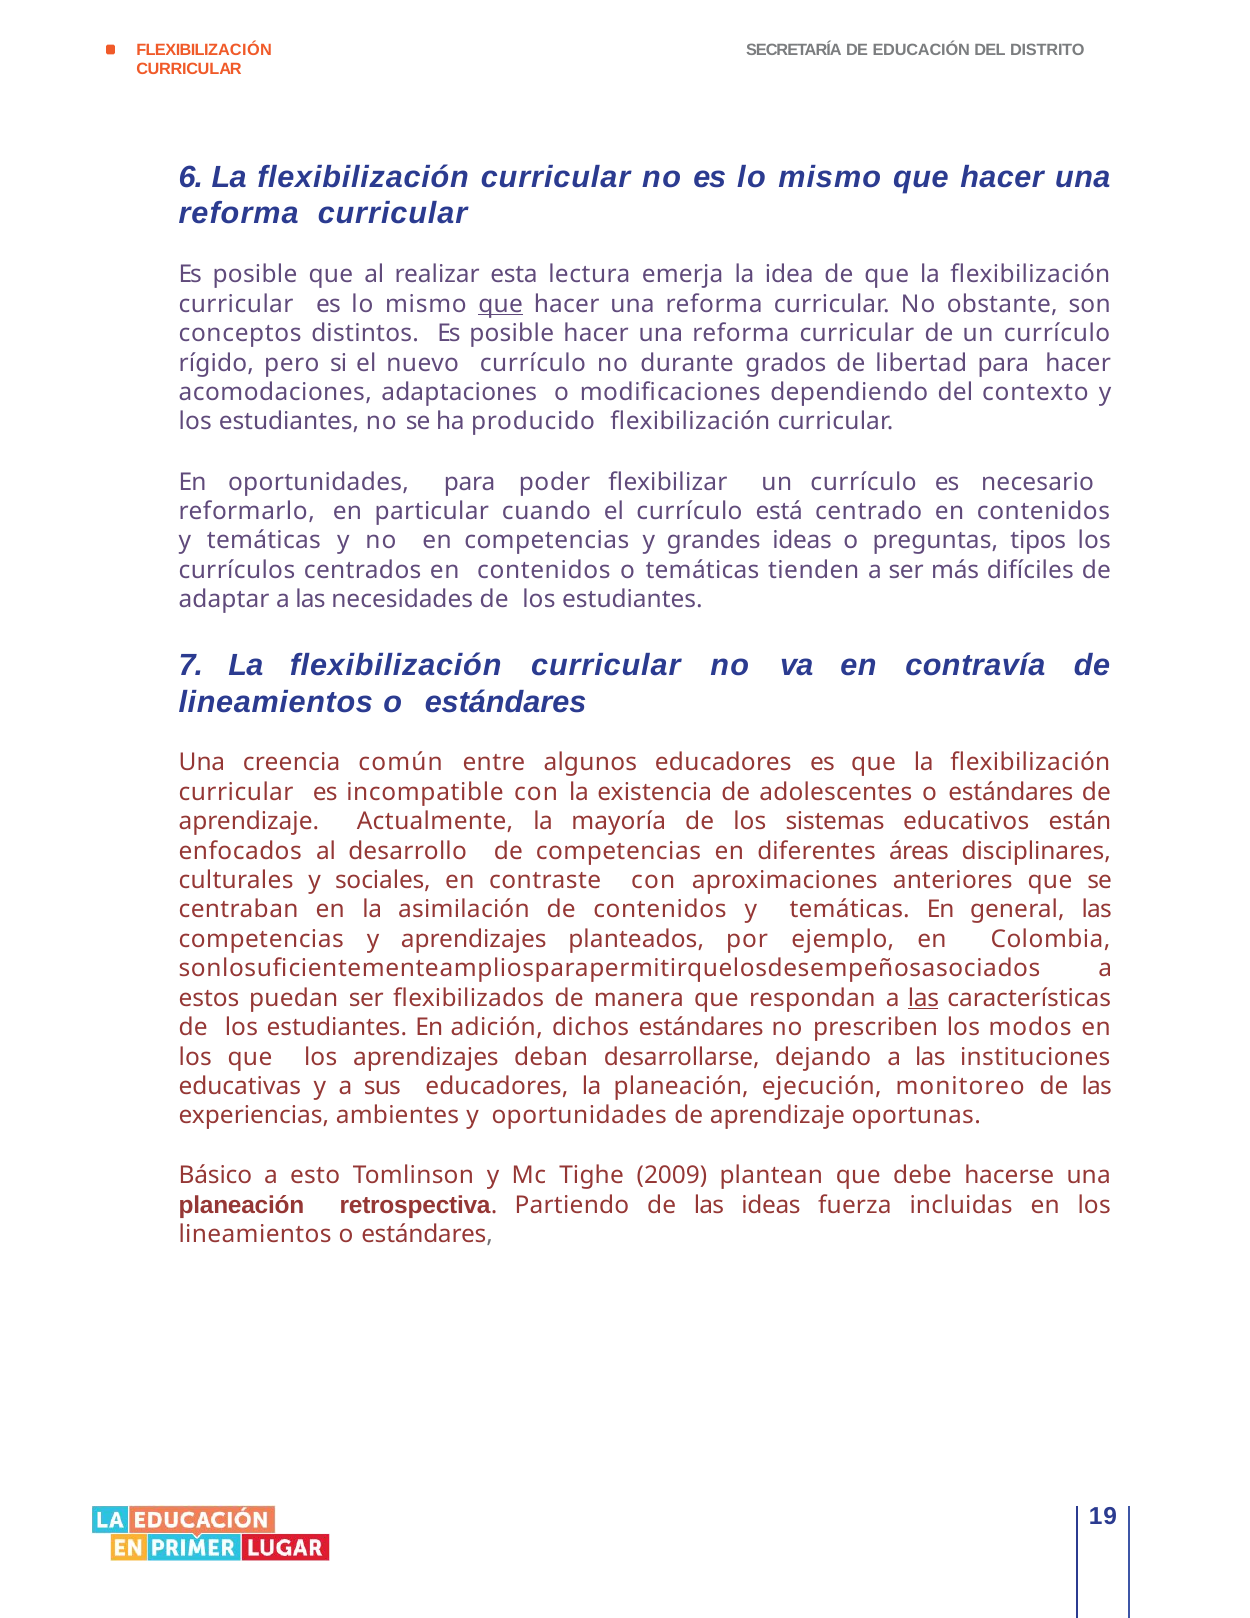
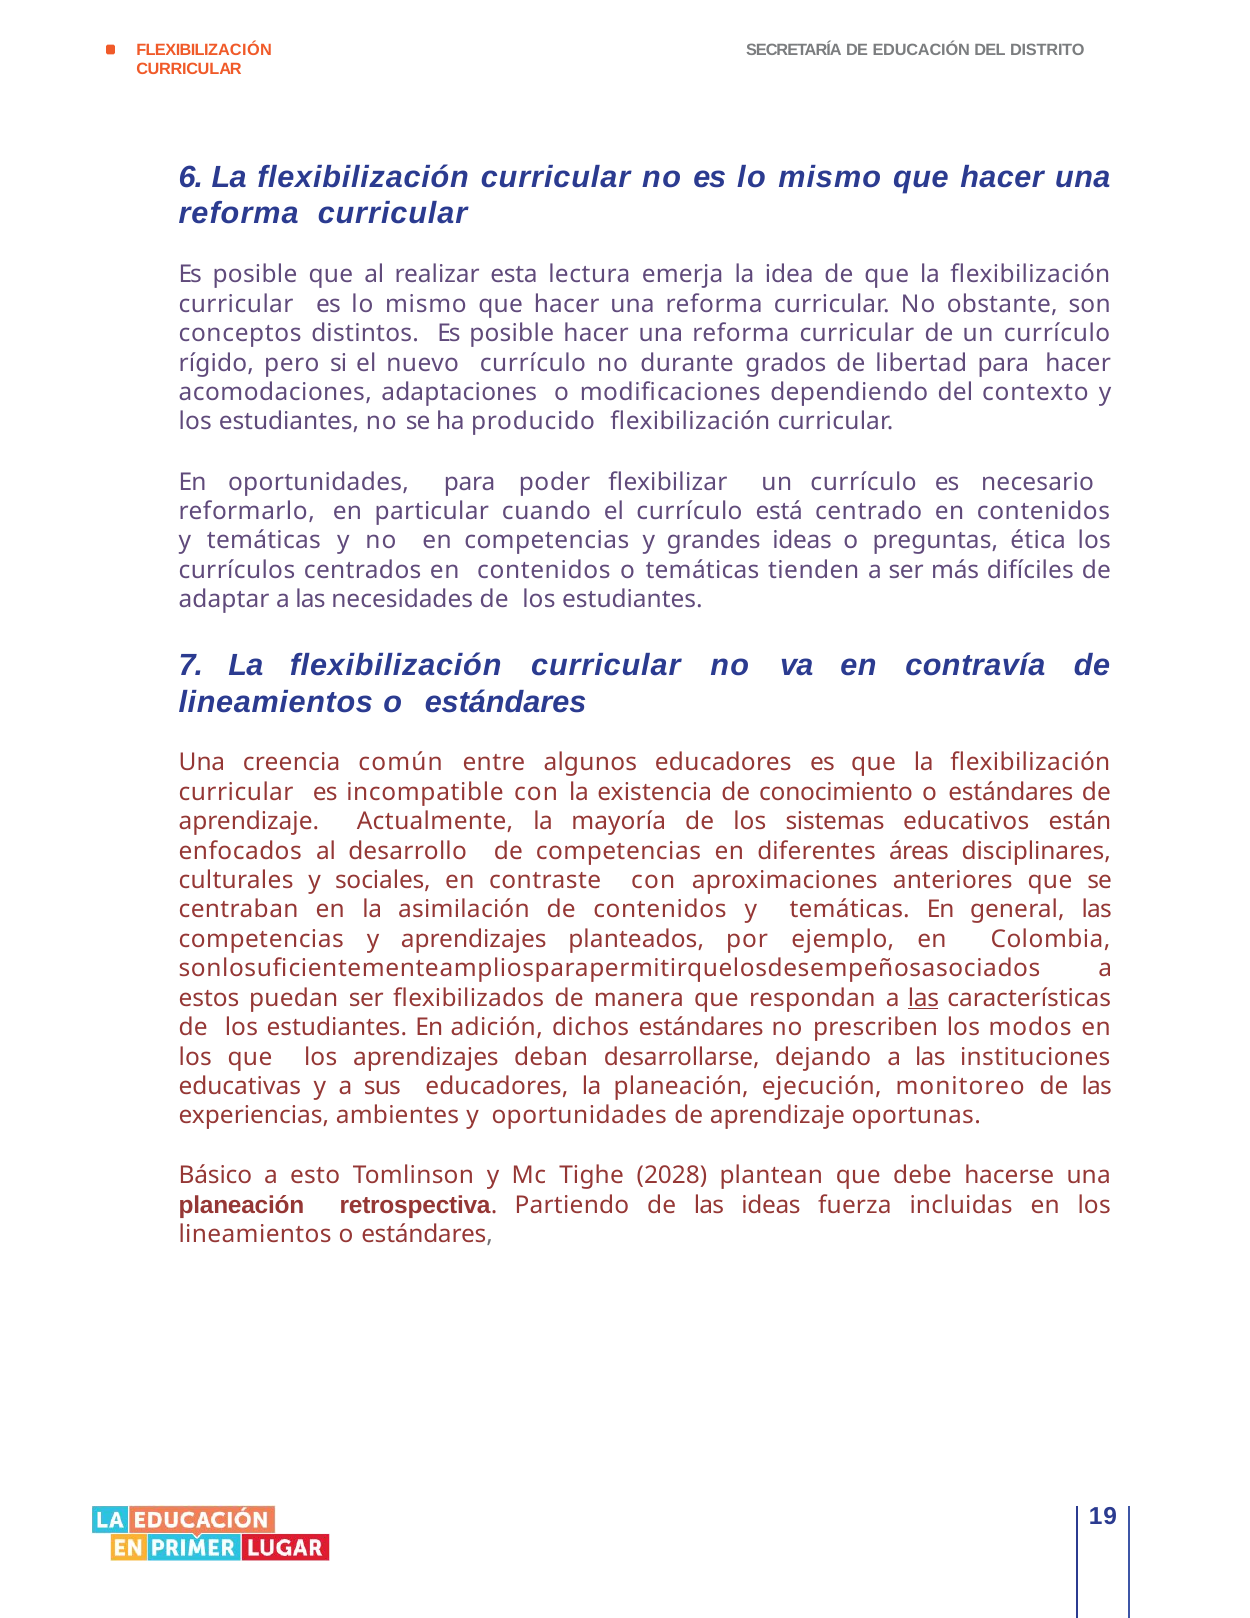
que underline: present -> none (501, 304)
tipos: tipos -> ética (1038, 541)
adolescentes: adolescentes -> conocimiento (836, 792)
2009: 2009 -> 2028 (672, 1176)
